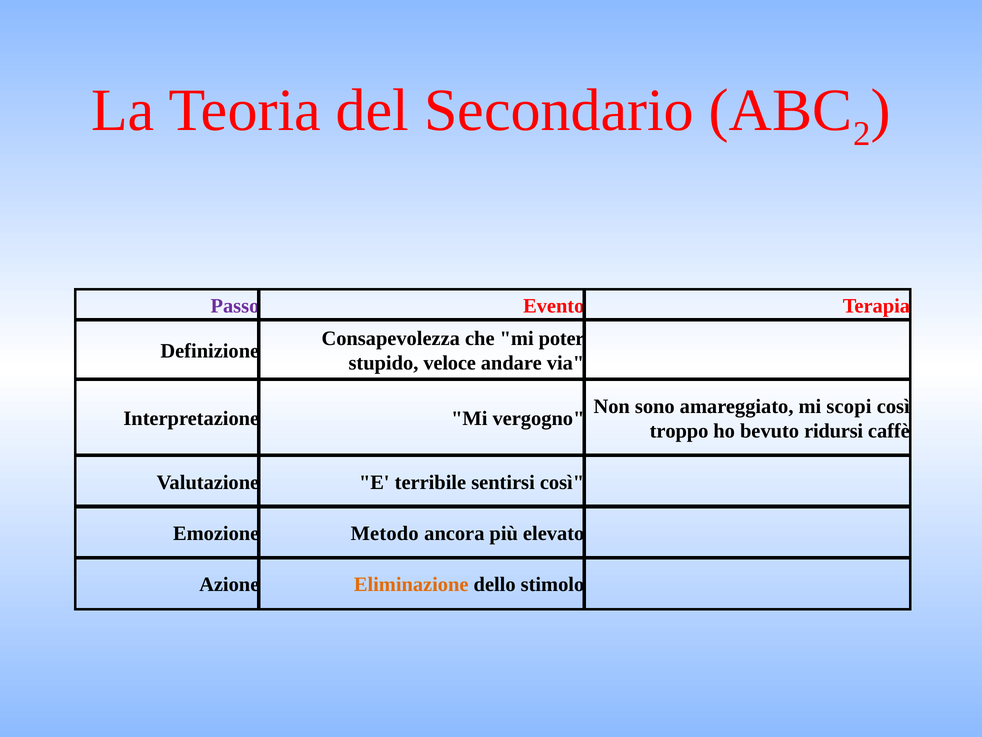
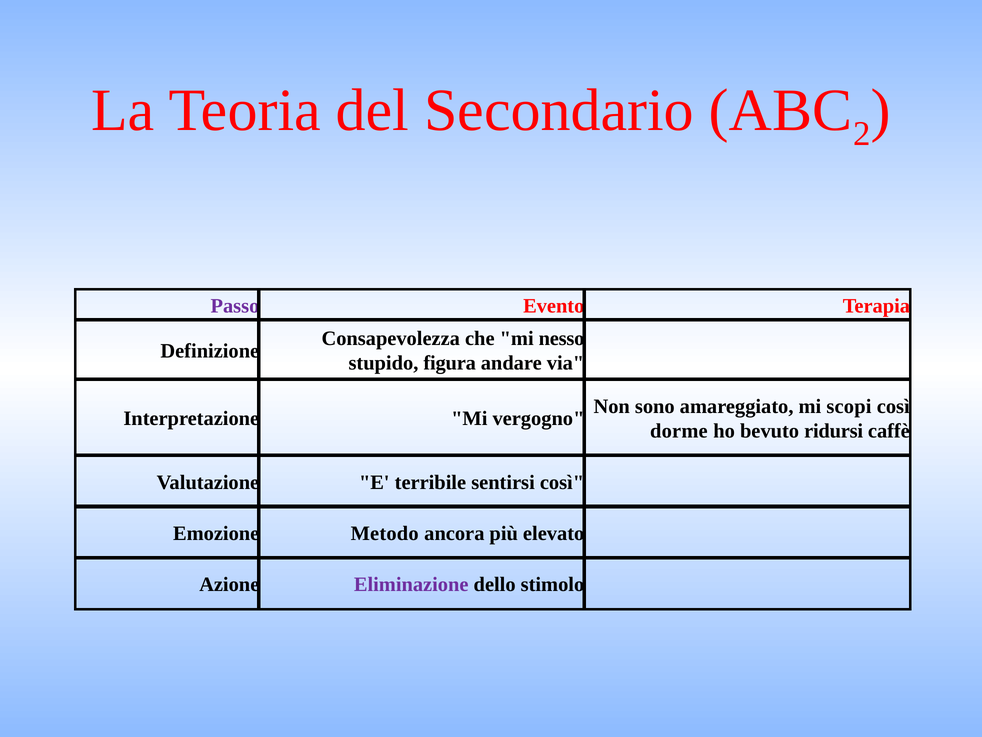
poter: poter -> nesso (562, 338)
veloce: veloce -> figura (450, 363)
troppo: troppo -> dorme (679, 431)
Eliminazione colour: orange -> purple (411, 584)
